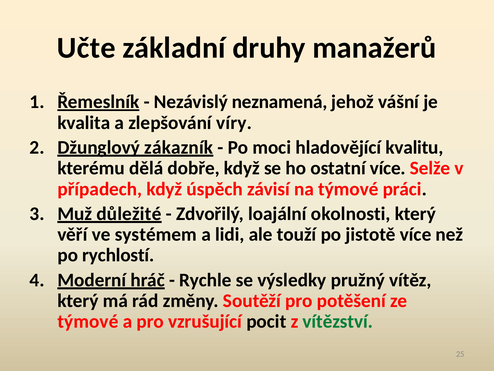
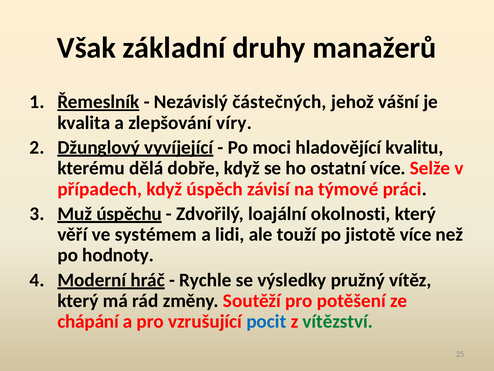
Učte: Učte -> Však (86, 48)
neznamená: neznamená -> částečných (279, 102)
zákazník: zákazník -> vyvíjející (179, 147)
důležité: důležité -> úspěchu (129, 213)
rychlostí: rychlostí -> hodnoty (118, 255)
týmové: týmové -> chápání (88, 321)
pocit colour: black -> blue (266, 321)
